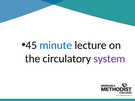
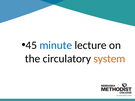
system colour: purple -> orange (109, 59)
